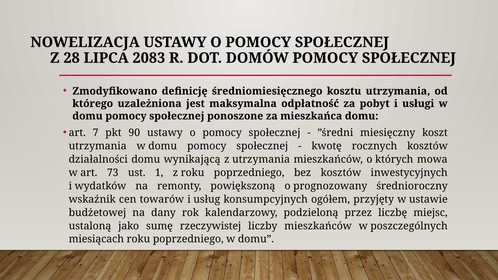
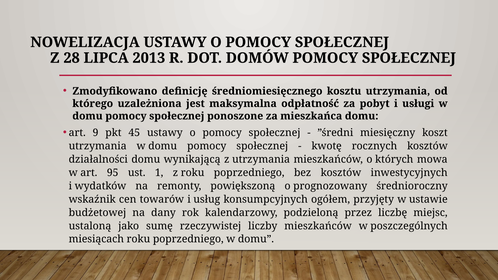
2083: 2083 -> 2013 (149, 58)
7: 7 -> 9 (96, 133)
90: 90 -> 45 (134, 133)
73: 73 -> 95 (113, 173)
